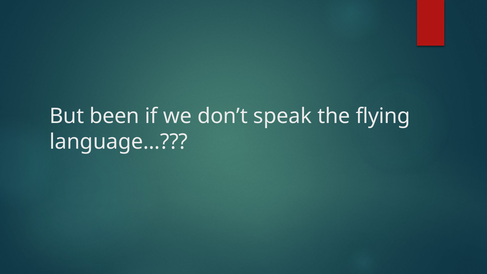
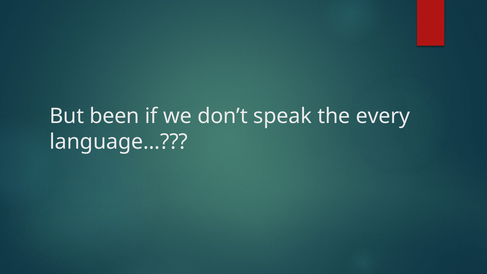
flying: flying -> every (383, 116)
